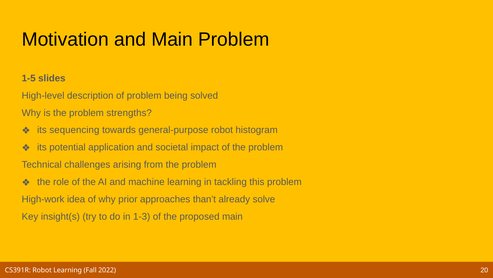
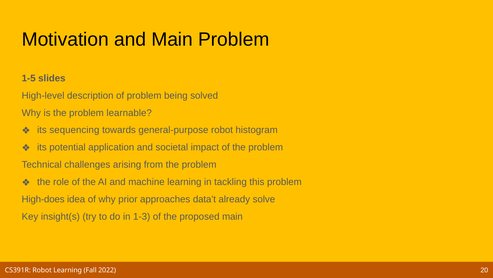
strengths: strengths -> learnable (129, 113)
High-work: High-work -> High-does (43, 199)
than’t: than’t -> data’t (204, 199)
